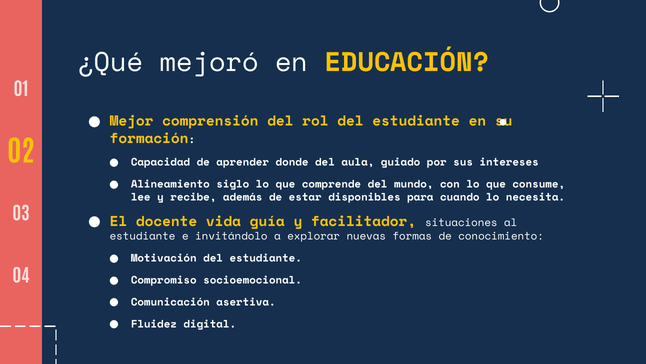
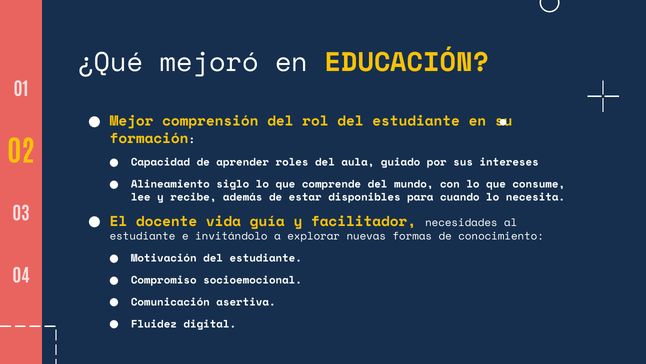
donde: donde -> roles (292, 162)
situaciones: situaciones -> necesidades (461, 222)
